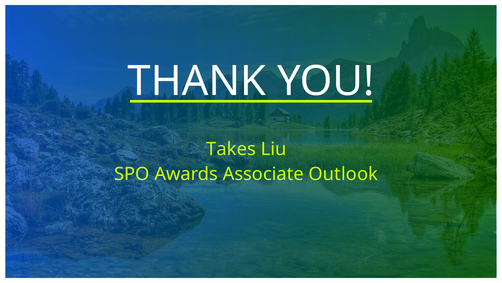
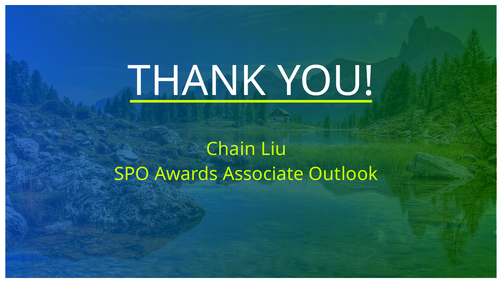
Takes: Takes -> Chain (231, 149)
